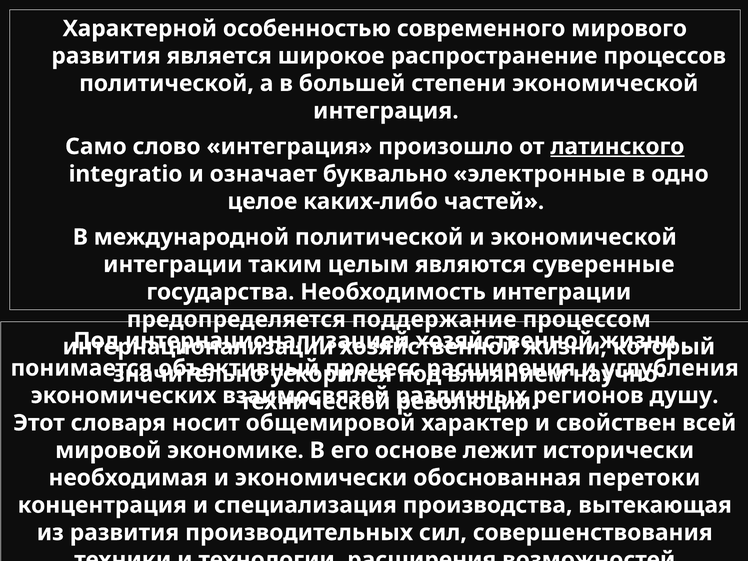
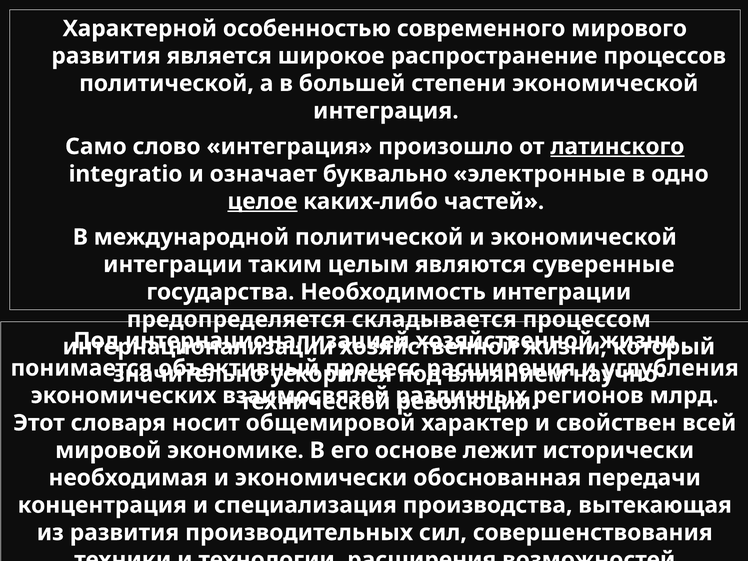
целое underline: none -> present (262, 201)
поддержание: поддержание -> складывается (434, 319)
душу: душу -> млрд (684, 396)
перетоки: перетоки -> передачи (644, 478)
